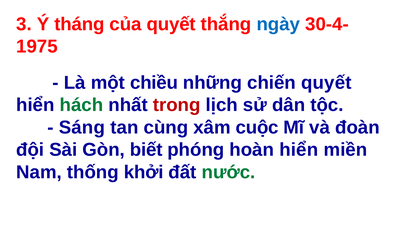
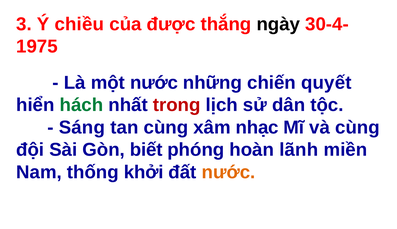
tháng: tháng -> chiều (79, 24)
của quyết: quyết -> được (171, 24)
ngày colour: blue -> black (278, 24)
một chiều: chiều -> nước (154, 83)
cuộc: cuộc -> nhạc (257, 127)
và đoàn: đoàn -> cùng (357, 127)
hoàn hiển: hiển -> lãnh (299, 150)
nước colour: green -> orange (228, 172)
